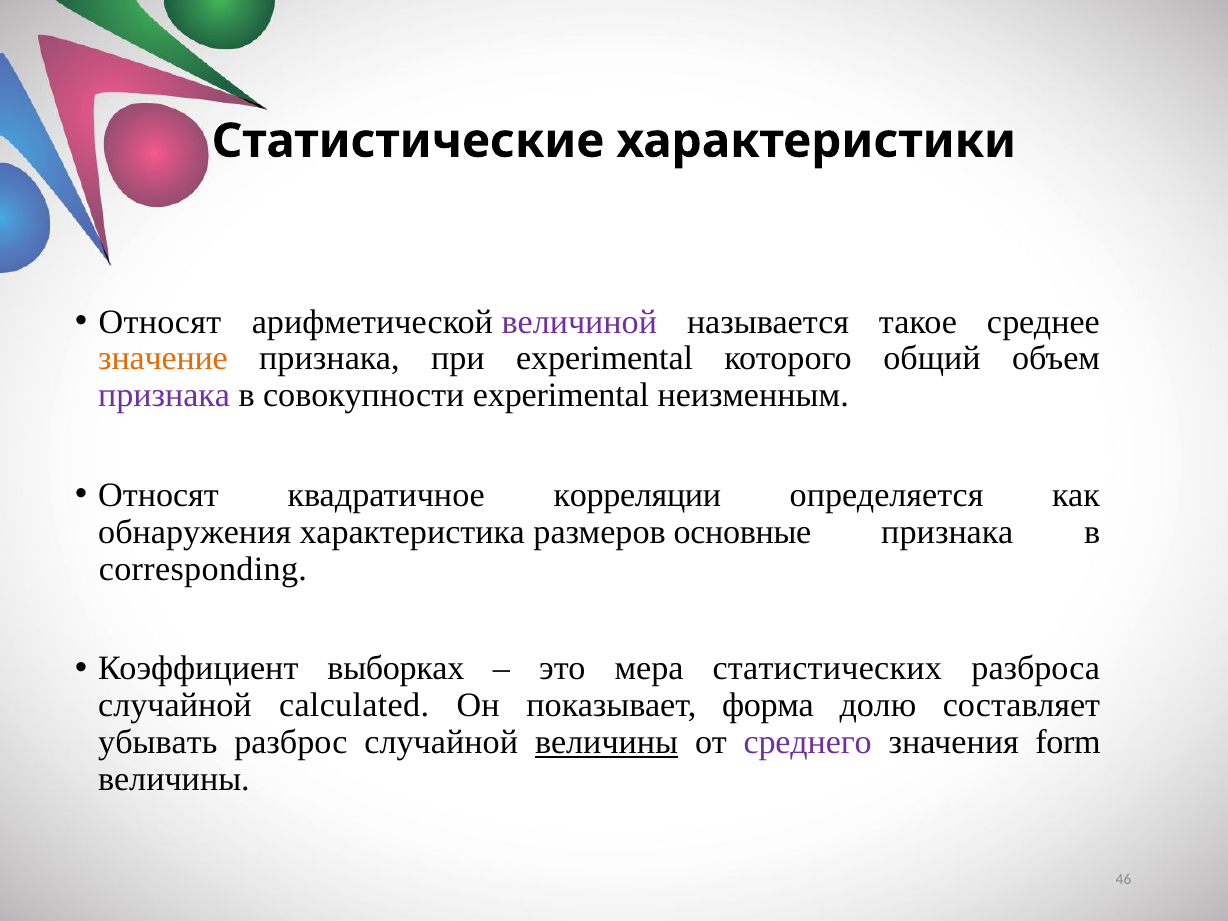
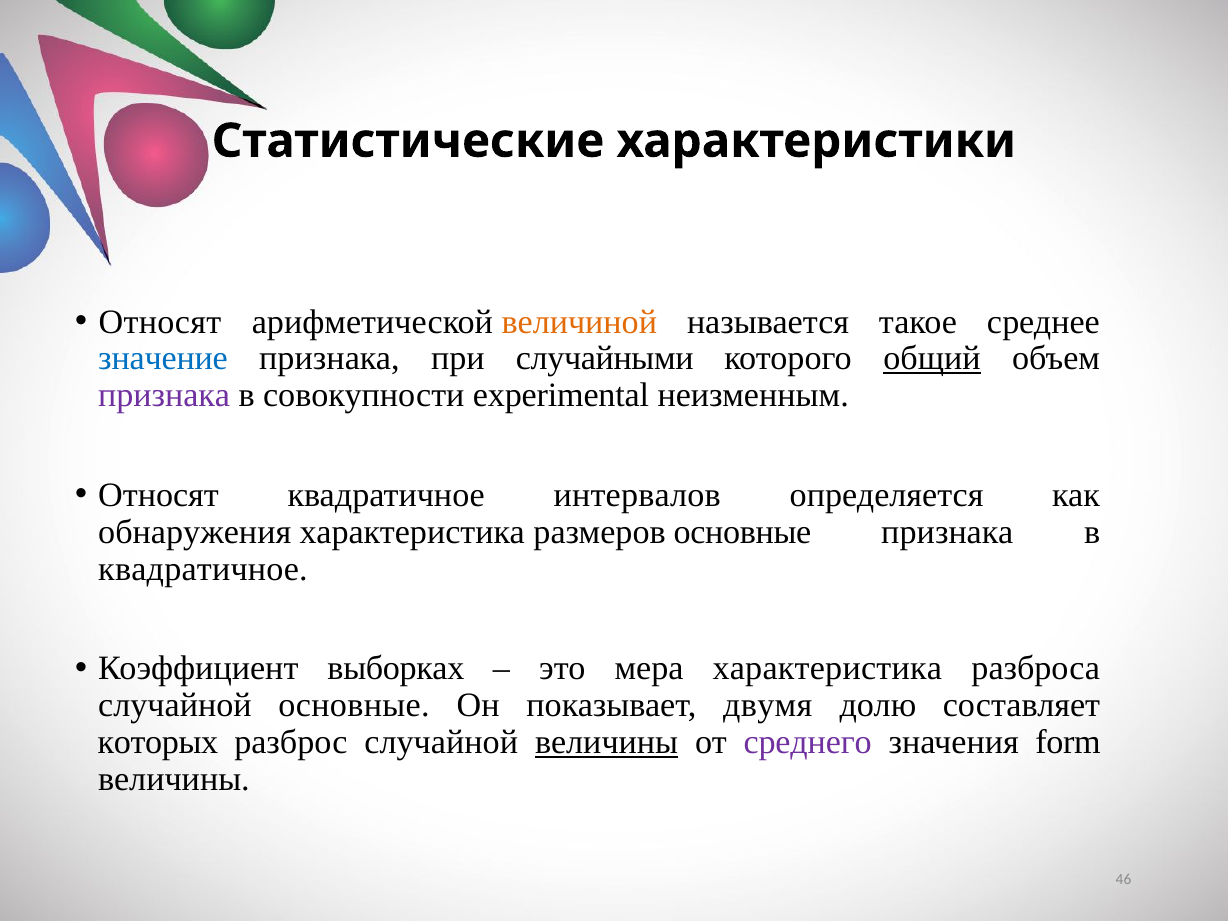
величиной colour: purple -> orange (579, 322)
значение colour: orange -> blue (163, 359)
при experimental: experimental -> случайными (605, 359)
общий underline: none -> present (932, 359)
корреляции: корреляции -> интервалов (637, 495)
corresponding: corresponding -> квадратичное (203, 569)
мера статистических: статистических -> характеристика (827, 668)
случайной calculated: calculated -> основные (354, 705)
форма: форма -> двумя (768, 705)
убывать: убывать -> которых (158, 742)
